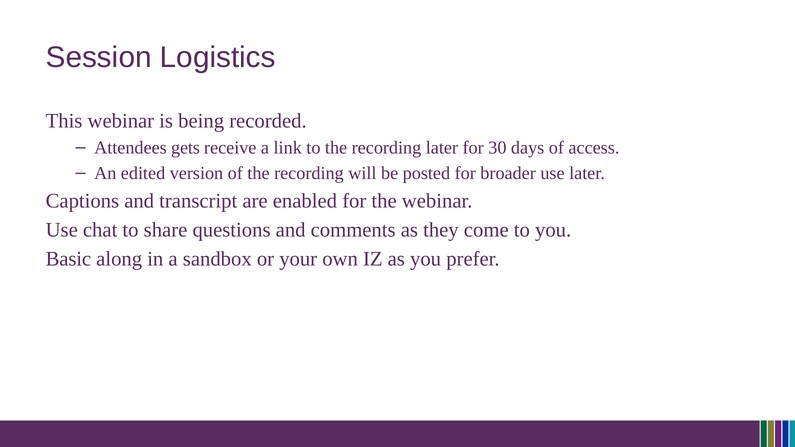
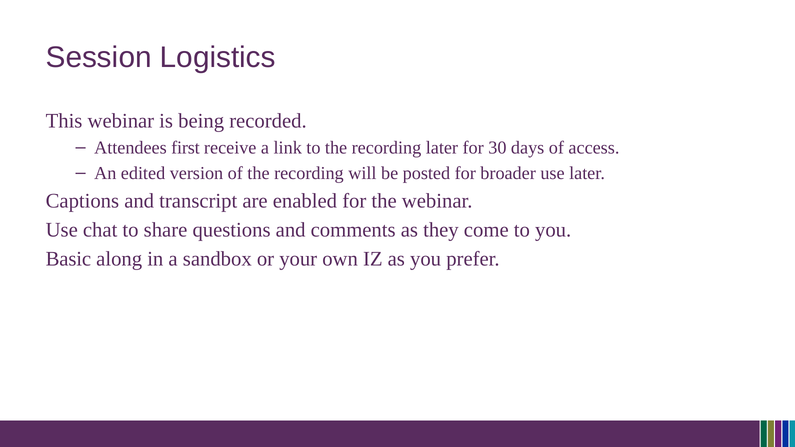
gets: gets -> first (185, 148)
